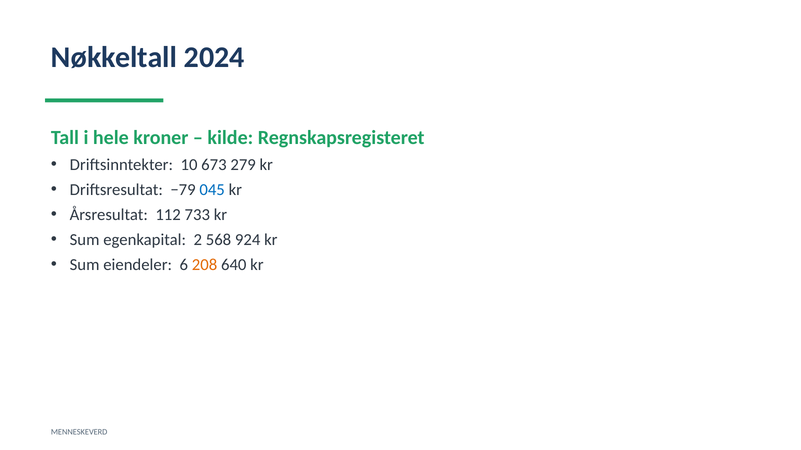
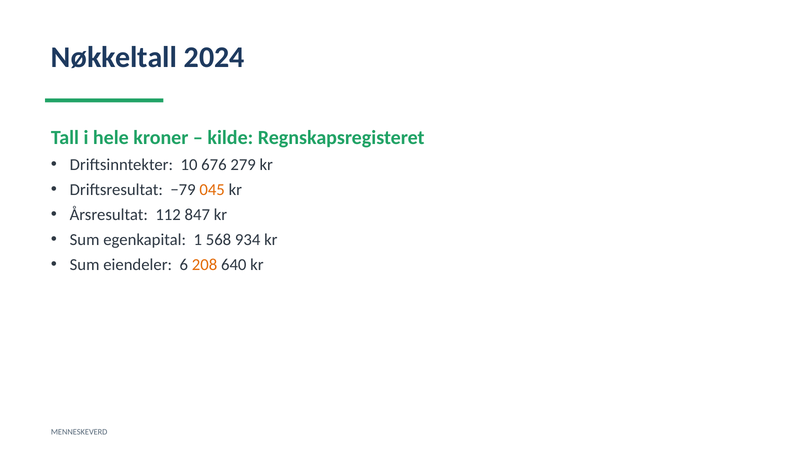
673: 673 -> 676 (214, 165)
045 colour: blue -> orange (212, 190)
733: 733 -> 847 (197, 215)
2: 2 -> 1 (198, 240)
924: 924 -> 934 (248, 240)
